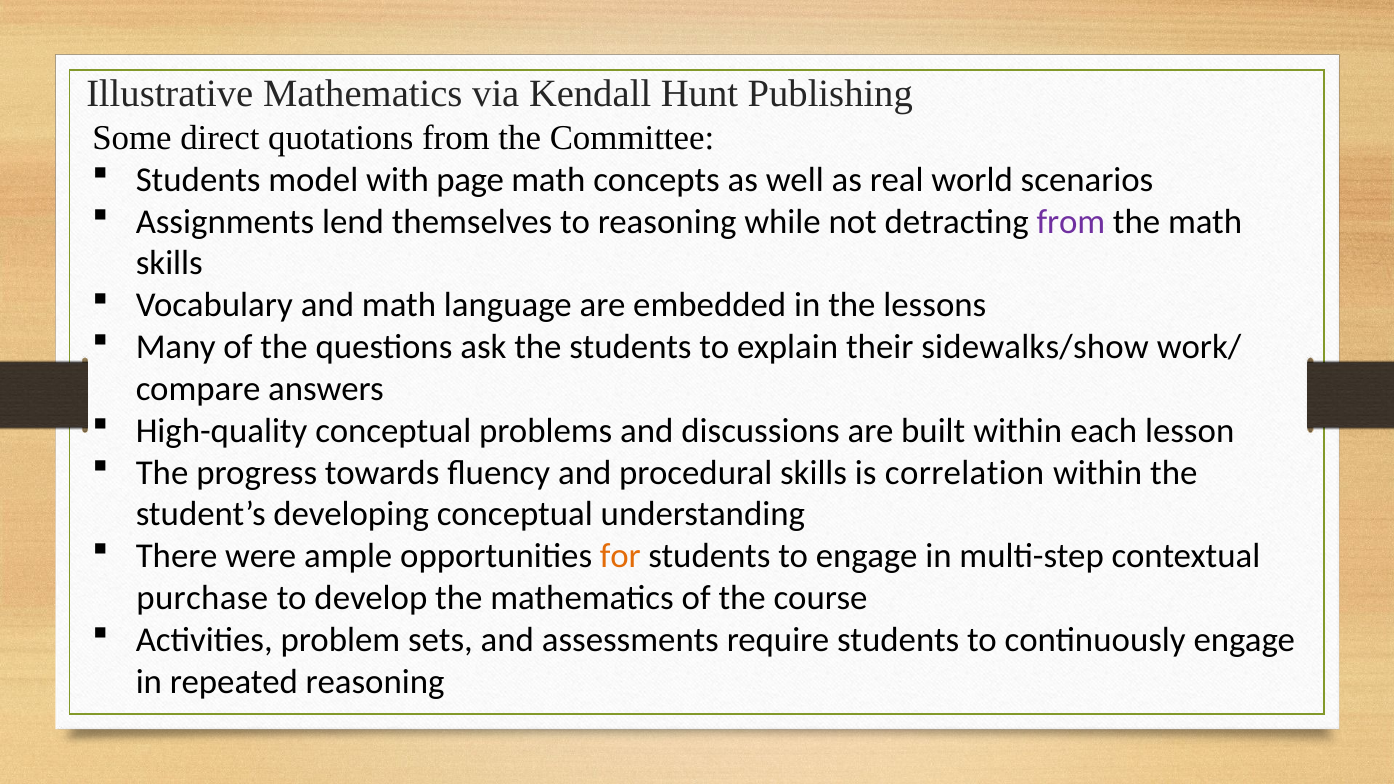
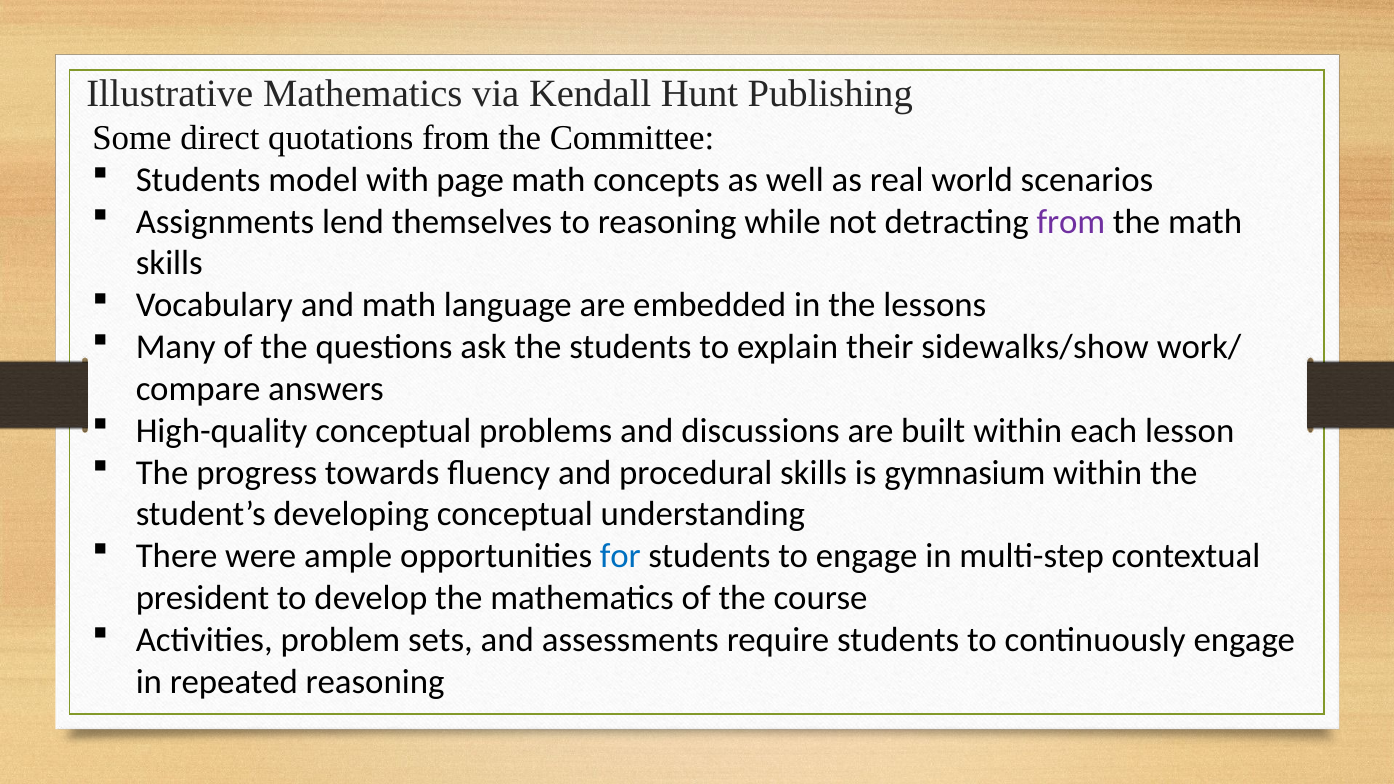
correlation: correlation -> gymnasium (965, 473)
for colour: orange -> blue (620, 556)
purchase: purchase -> president (203, 598)
